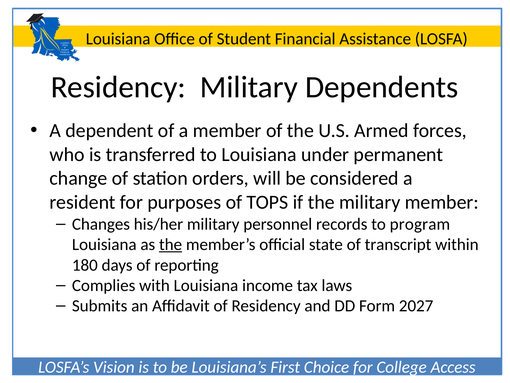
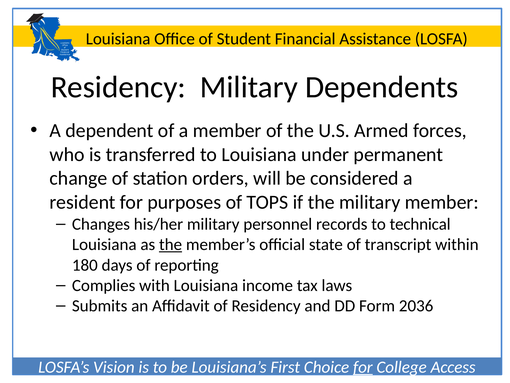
program: program -> technical (420, 224)
2027: 2027 -> 2036 (416, 306)
for underline: none -> present (363, 367)
